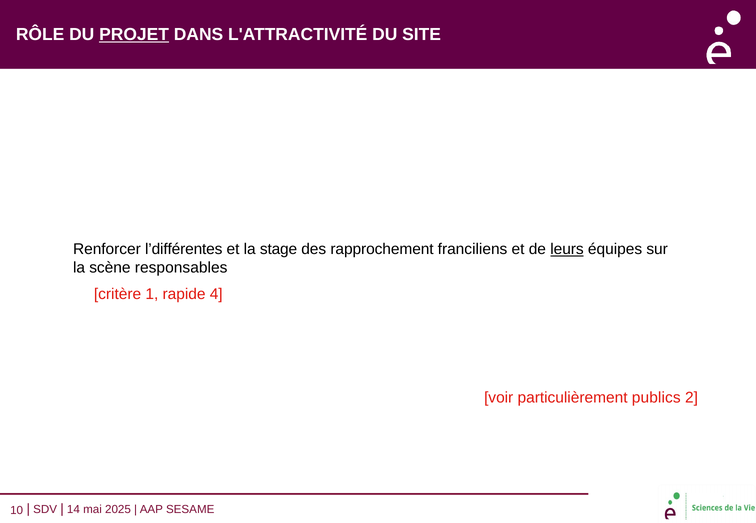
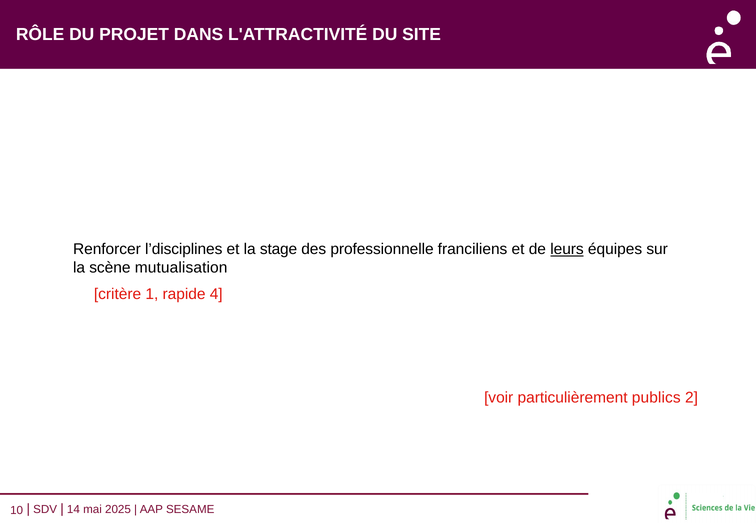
PROJET underline: present -> none (134, 35)
l’différentes: l’différentes -> l’disciplines (184, 249)
rapprochement: rapprochement -> professionnelle (382, 249)
responsables: responsables -> mutualisation (181, 268)
